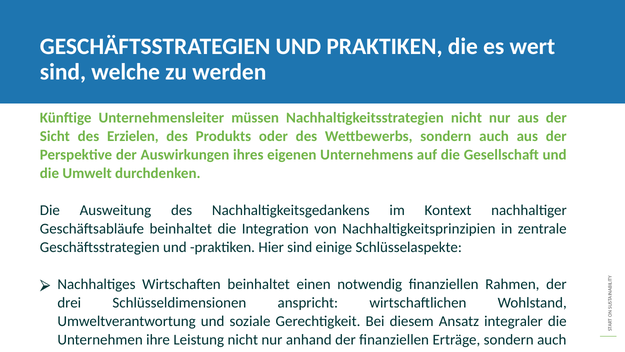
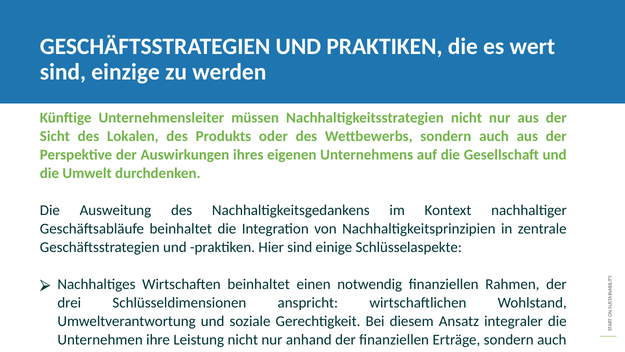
welche: welche -> einzige (126, 72)
Erzielen: Erzielen -> Lokalen (133, 136)
